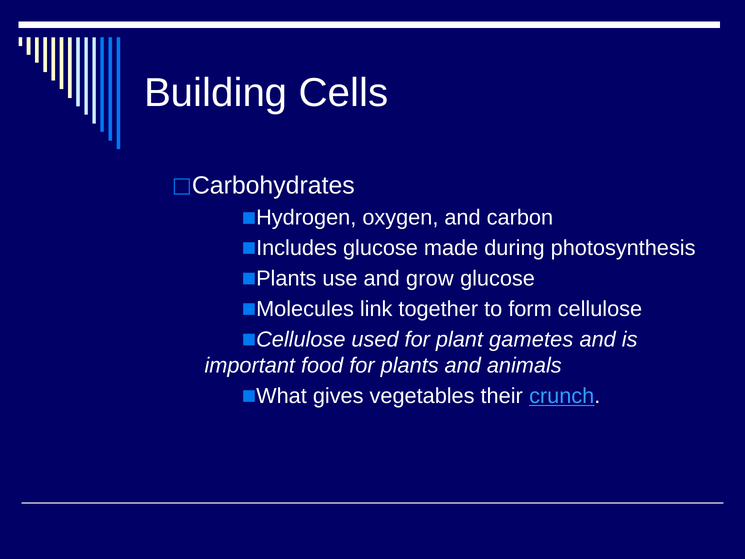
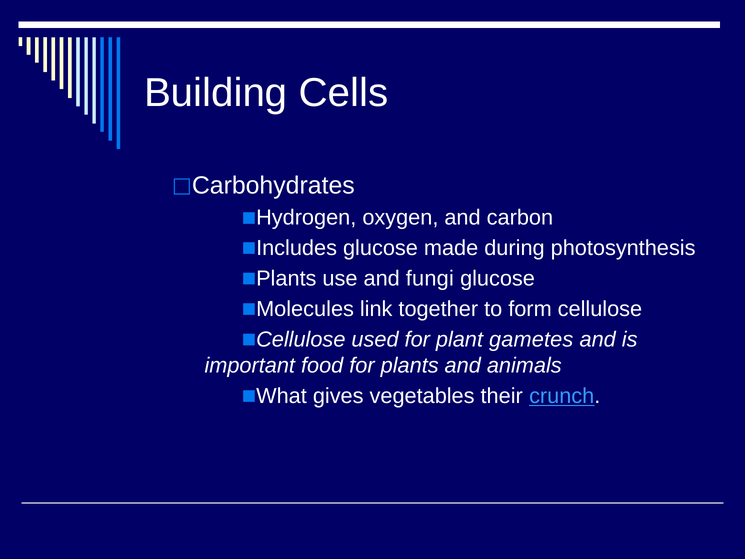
grow: grow -> fungi (430, 278)
